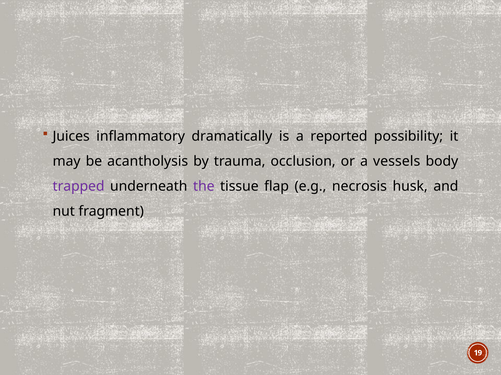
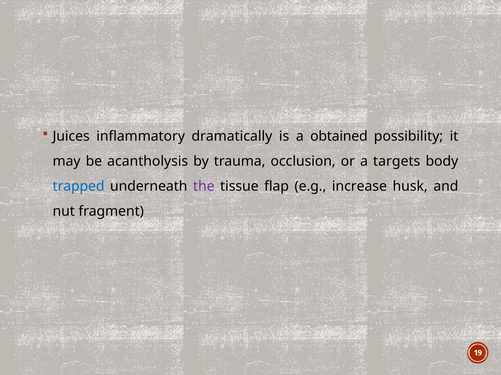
reported: reported -> obtained (339, 136)
vessels: vessels -> targets (397, 161)
trapped colour: purple -> blue (79, 187)
necrosis: necrosis -> increase (359, 187)
